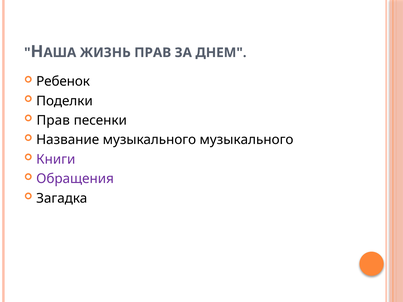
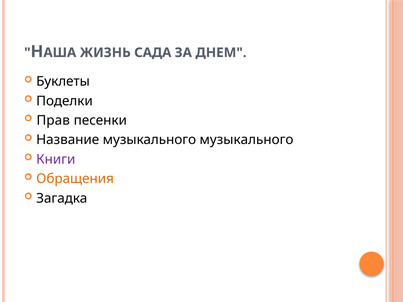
ЖИЗНЬ ПРАВ: ПРАВ -> САДА (153, 53)
Ребенок: Ребенок -> Буклеты (63, 82)
Обращения colour: purple -> orange (75, 179)
